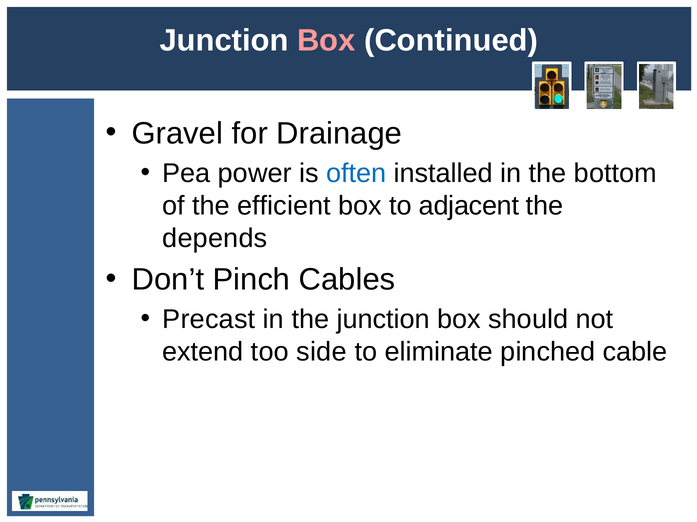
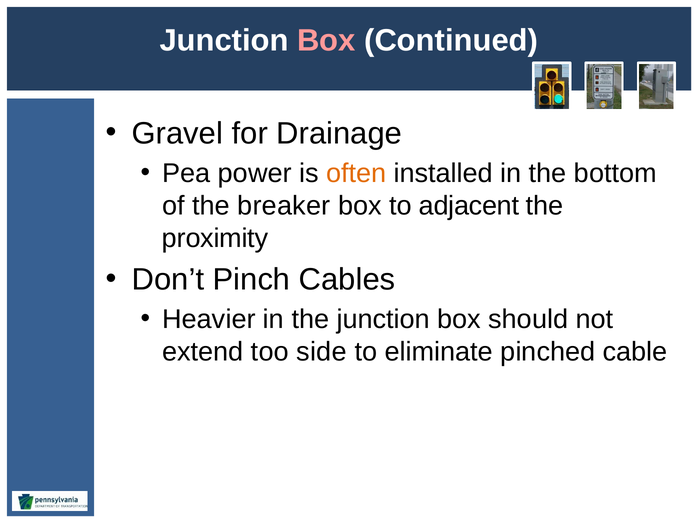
often colour: blue -> orange (356, 174)
efficient: efficient -> breaker (284, 206)
depends: depends -> proximity (215, 239)
Precast: Precast -> Heavier (209, 320)
